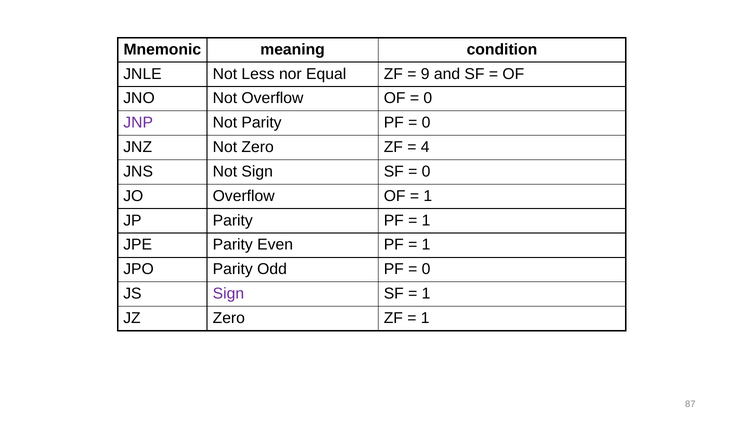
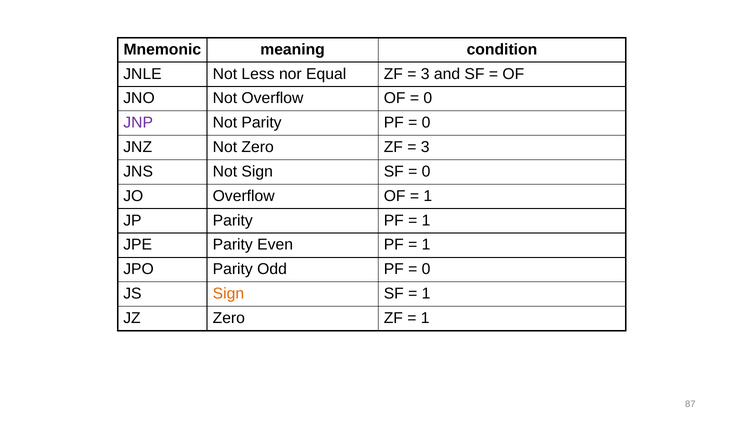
9: 9 -> 3 (425, 74)
4: 4 -> 3 (425, 147)
Sign colour: purple -> orange (228, 294)
